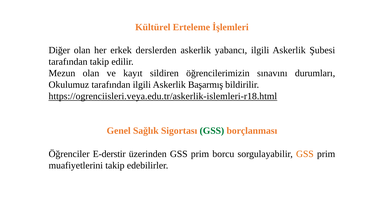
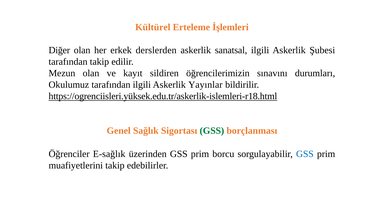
yabancı: yabancı -> sanatsal (231, 50)
Başarmış: Başarmış -> Yayınlar (205, 85)
https://ogrenciisleri.veya.edu.tr/askerlik-islemleri-r18.html: https://ogrenciisleri.veya.edu.tr/askerlik-islemleri-r18.html -> https://ogrenciisleri.yüksek.edu.tr/askerlik-islemleri-r18.html (163, 96)
E-derstir: E-derstir -> E-sağlık (109, 154)
GSS colour: orange -> blue (305, 154)
